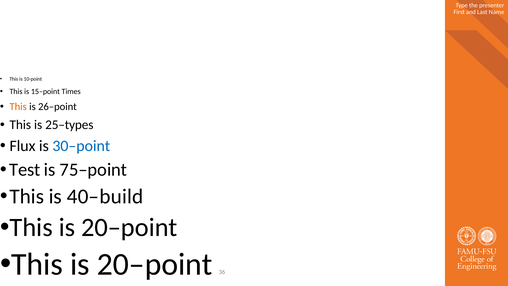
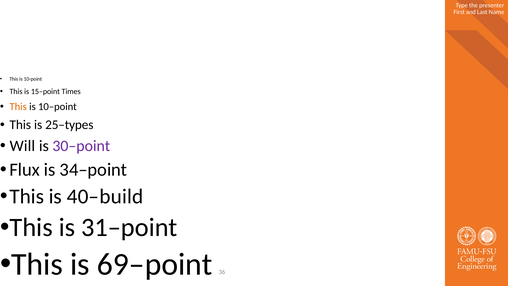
26–point: 26–point -> 10–point (57, 107)
Flux: Flux -> Will (22, 146)
30–point colour: blue -> purple (81, 146)
Test: Test -> Flux (25, 170)
75–point: 75–point -> 34–point (93, 170)
20–point: 20–point -> 31–point (129, 227)
20–point: 20–point -> 69–point (155, 264)
